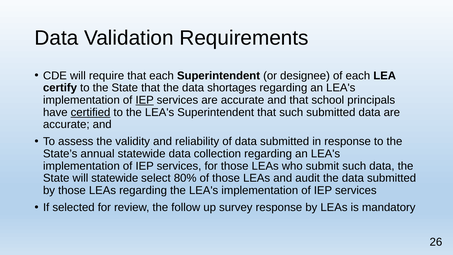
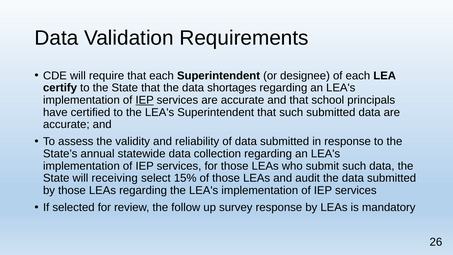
certified underline: present -> none (91, 112)
will statewide: statewide -> receiving (115, 178)
80%: 80% -> 15% (185, 178)
